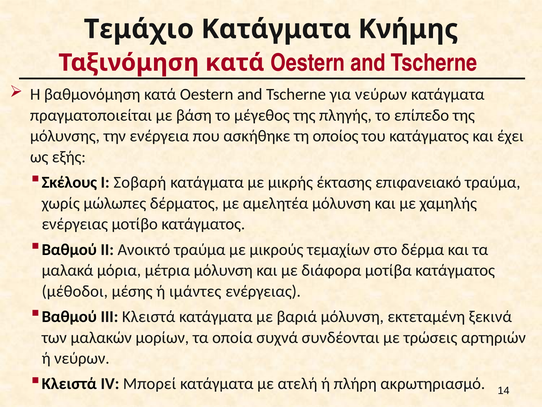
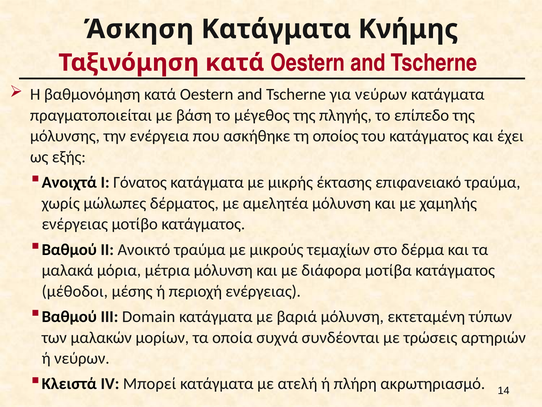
Τεμάχιο: Τεμάχιο -> Άσκηση (139, 29)
Σκέλους: Σκέλους -> Ανοιχτά (69, 182)
Σοβαρή: Σοβαρή -> Γόνατος (140, 182)
ιμάντες: ιμάντες -> περιοχή (195, 291)
III Κλειστά: Κλειστά -> Domain (149, 316)
ξεκινά: ξεκινά -> τύπων (490, 316)
